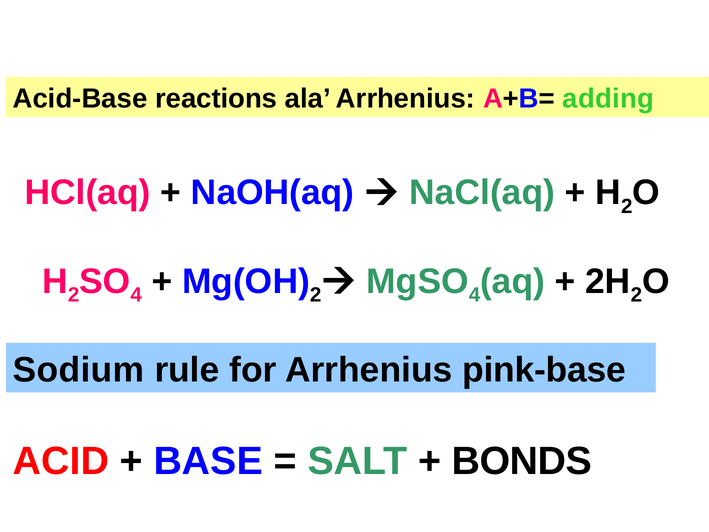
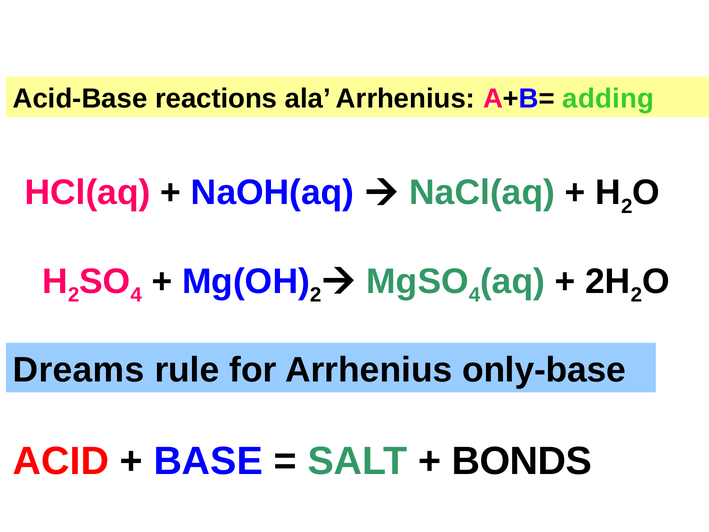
Sodium: Sodium -> Dreams (79, 370)
pink-base: pink-base -> only-base (544, 370)
